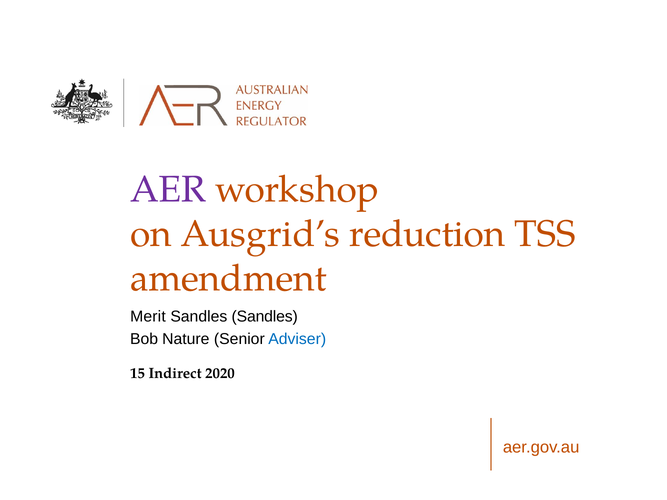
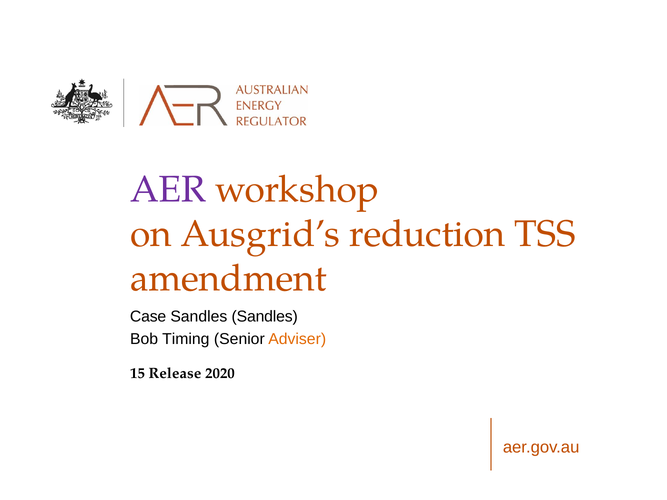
Merit: Merit -> Case (148, 317)
Nature: Nature -> Timing (186, 339)
Adviser colour: blue -> orange (297, 339)
Indirect: Indirect -> Release (175, 374)
